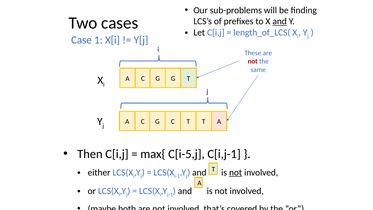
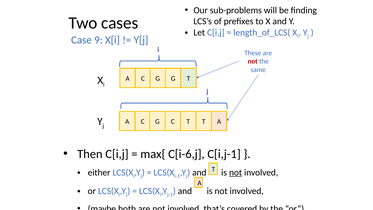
and underline: present -> none (280, 21)
1: 1 -> 9 (98, 40)
C[i-5,j: C[i-5,j -> C[i-6,j (186, 154)
